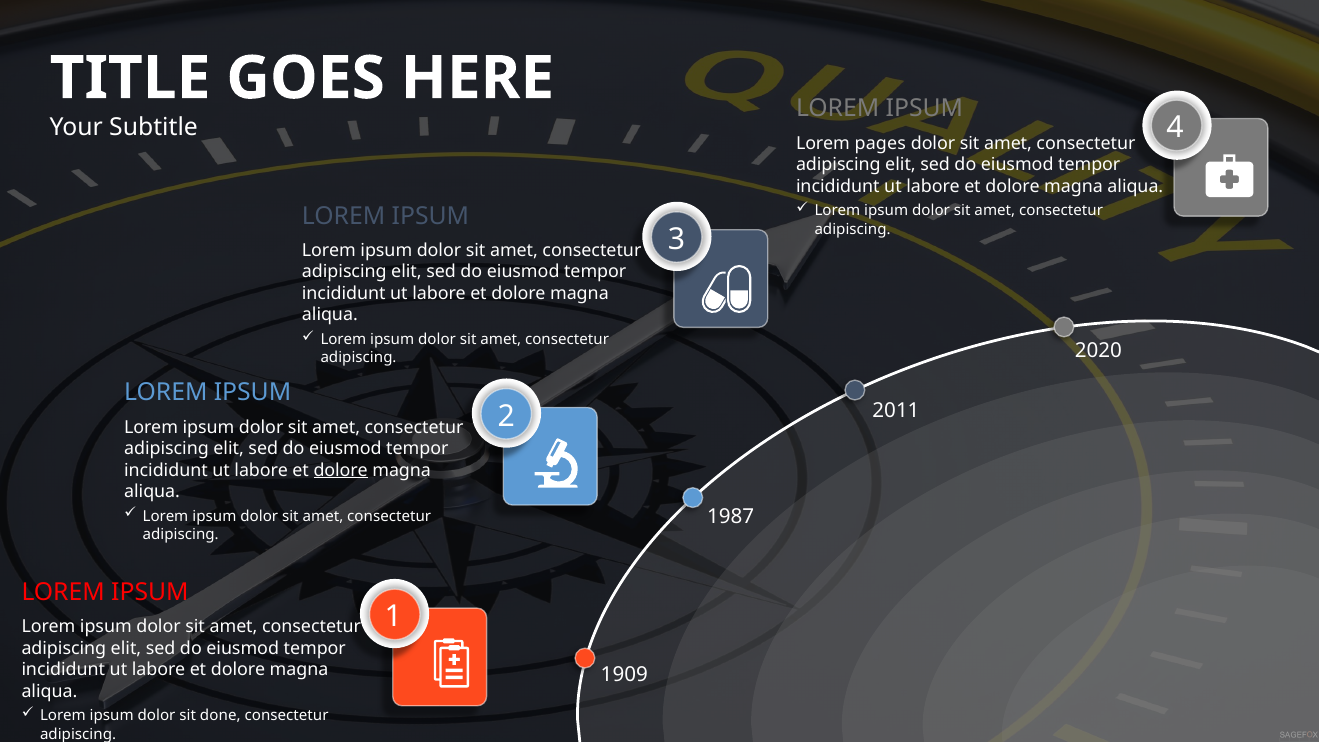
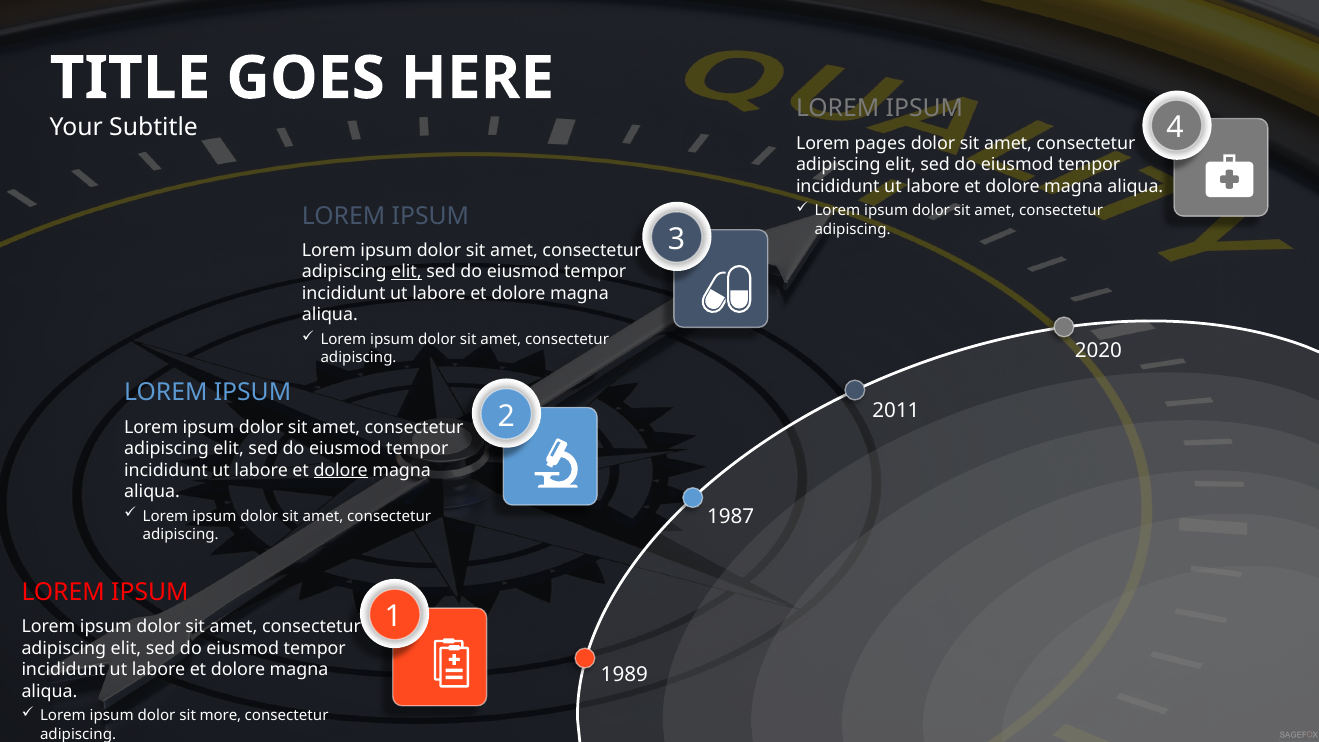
elit underline: none -> present (406, 272)
1909: 1909 -> 1989 (624, 675)
done: done -> more (220, 716)
